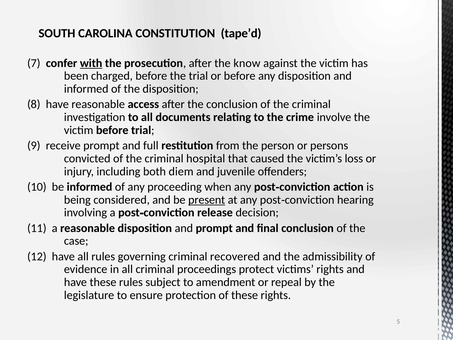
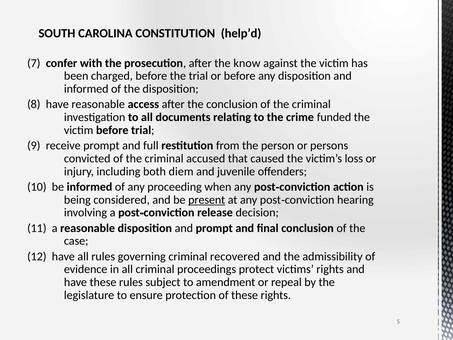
tape’d: tape’d -> help’d (241, 33)
with underline: present -> none (91, 63)
involve: involve -> funded (334, 117)
hospital: hospital -> accused (206, 158)
